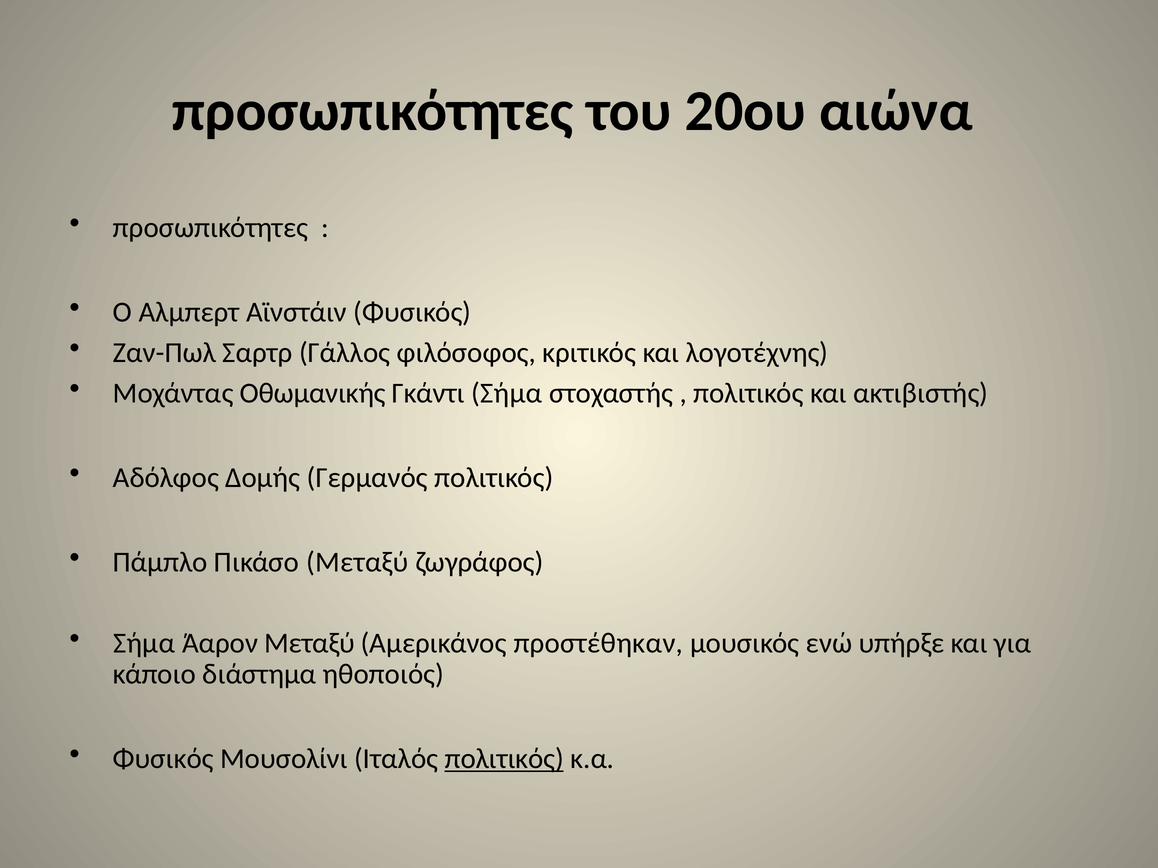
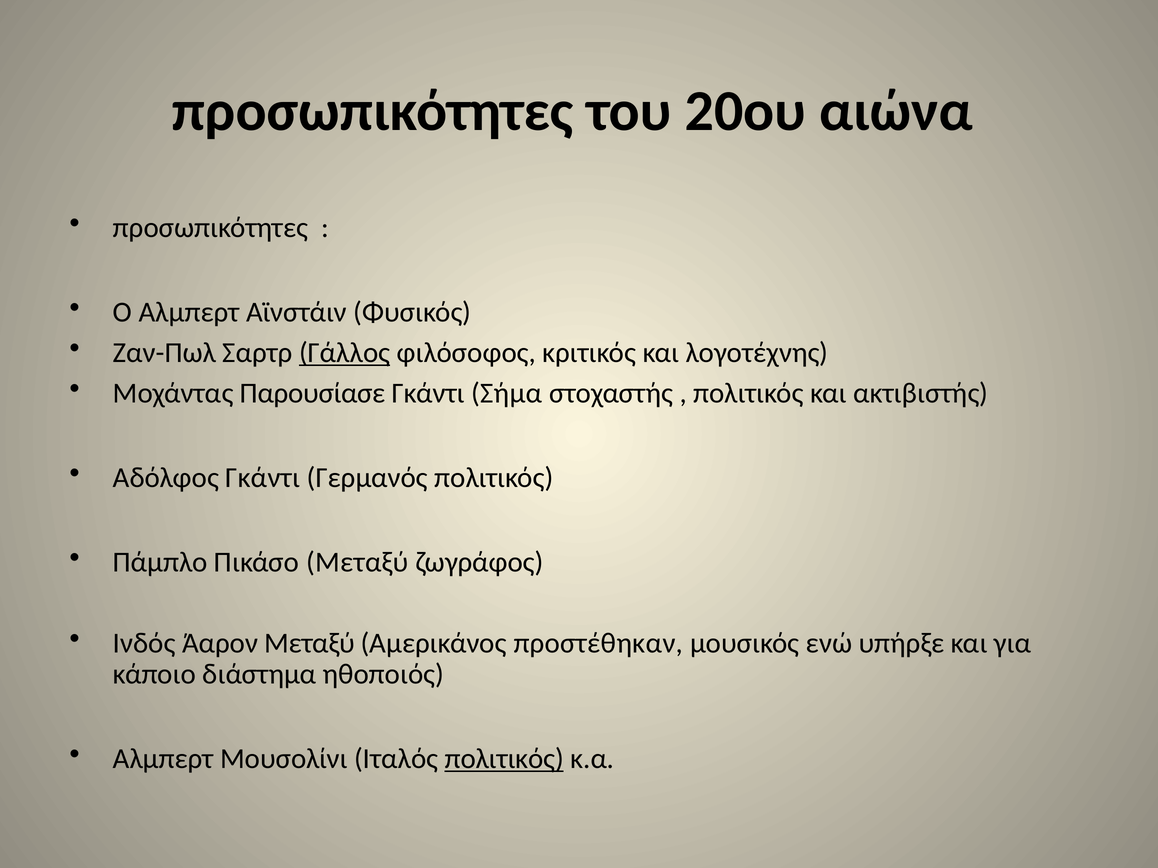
Γάλλος underline: none -> present (345, 353)
Οθωμανικής: Οθωμανικής -> Παρουσίασε (313, 393)
Αδόλφος Δομής: Δομής -> Γκάντι (263, 478)
Σήμα: Σήμα -> Ινδός (144, 644)
Φυσικός: Φυσικός -> Αλμπερτ (163, 759)
